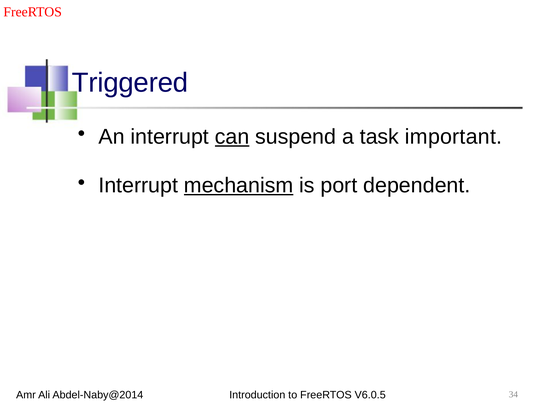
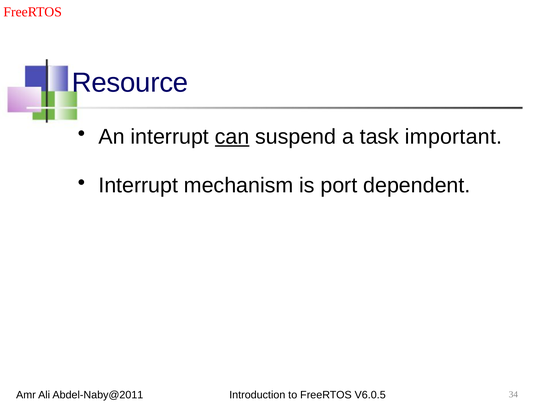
Triggered: Triggered -> Resource (130, 83)
mechanism underline: present -> none (239, 186)
Abdel-Naby@2014: Abdel-Naby@2014 -> Abdel-Naby@2011 (98, 395)
